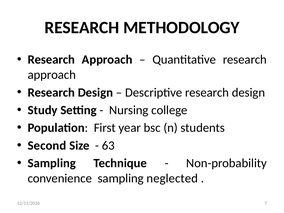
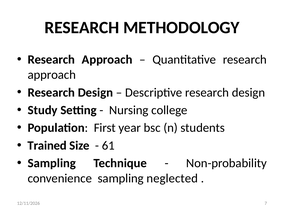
Second: Second -> Trained (47, 146)
63: 63 -> 61 (108, 146)
